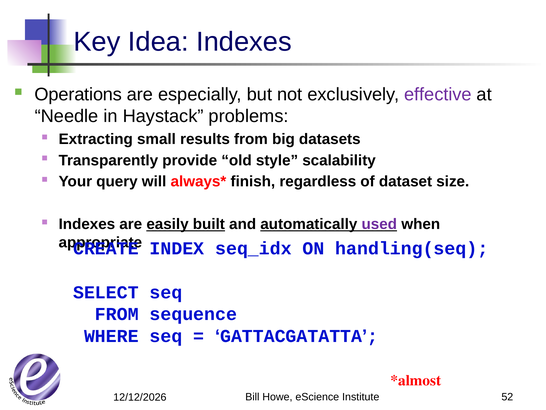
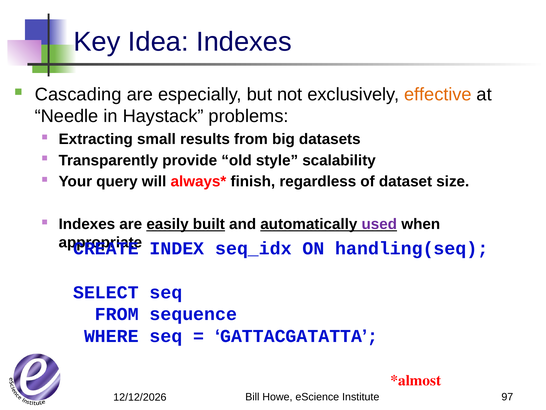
Operations: Operations -> Cascading (78, 94)
effective colour: purple -> orange (438, 94)
52: 52 -> 97 (507, 397)
